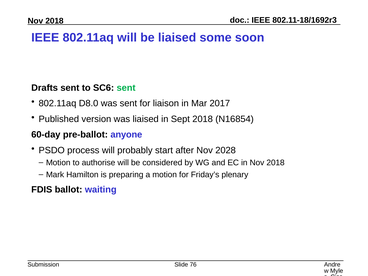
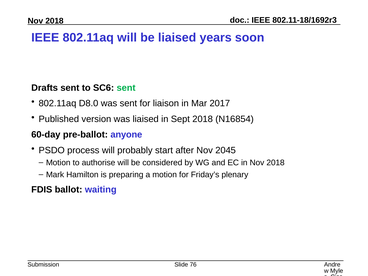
some: some -> years (216, 38)
2028: 2028 -> 2045 (226, 150)
